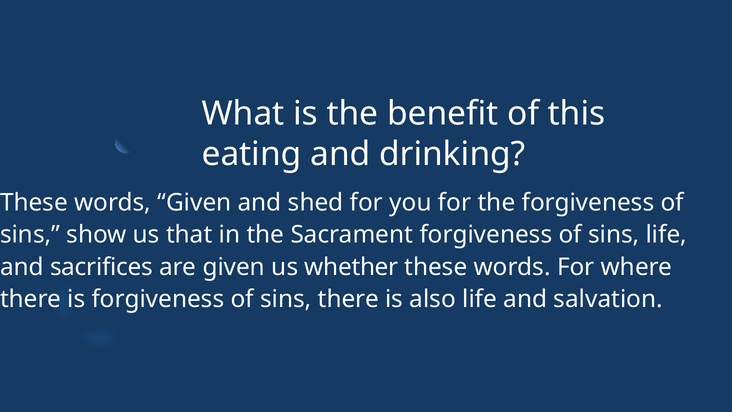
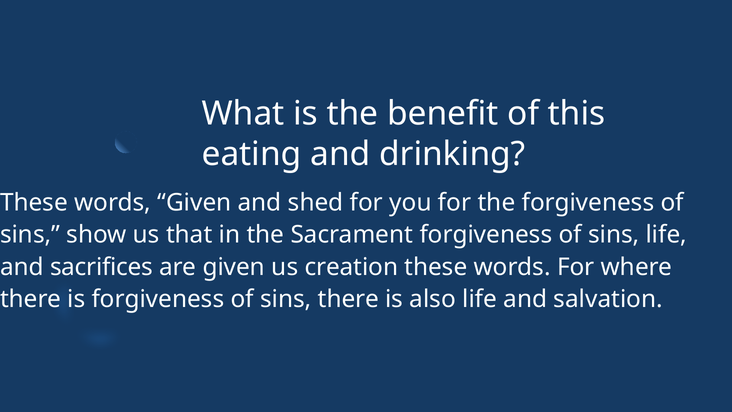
whether: whether -> creation (351, 267)
